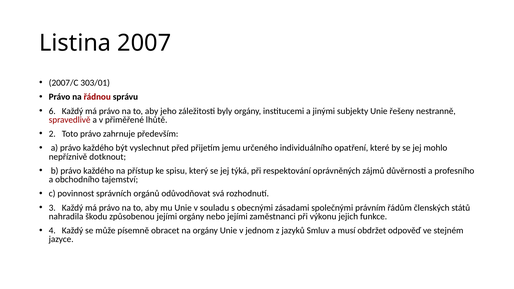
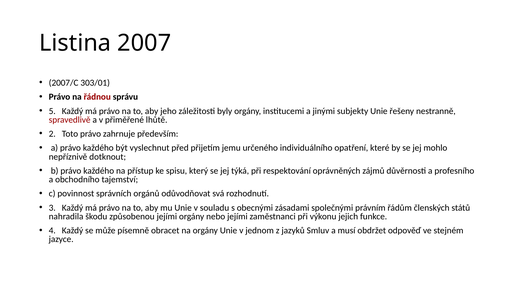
6: 6 -> 5 (52, 111)
